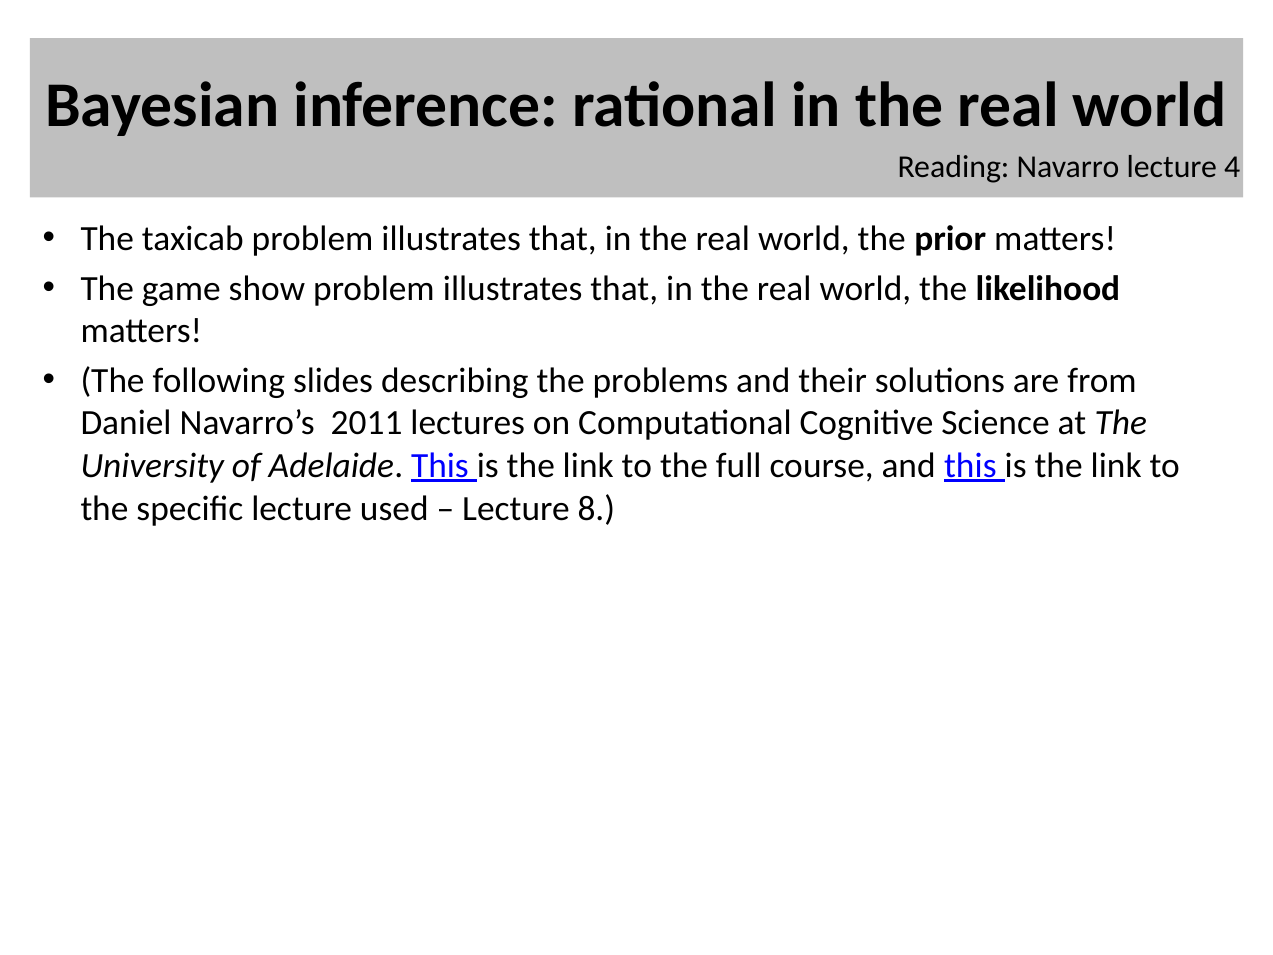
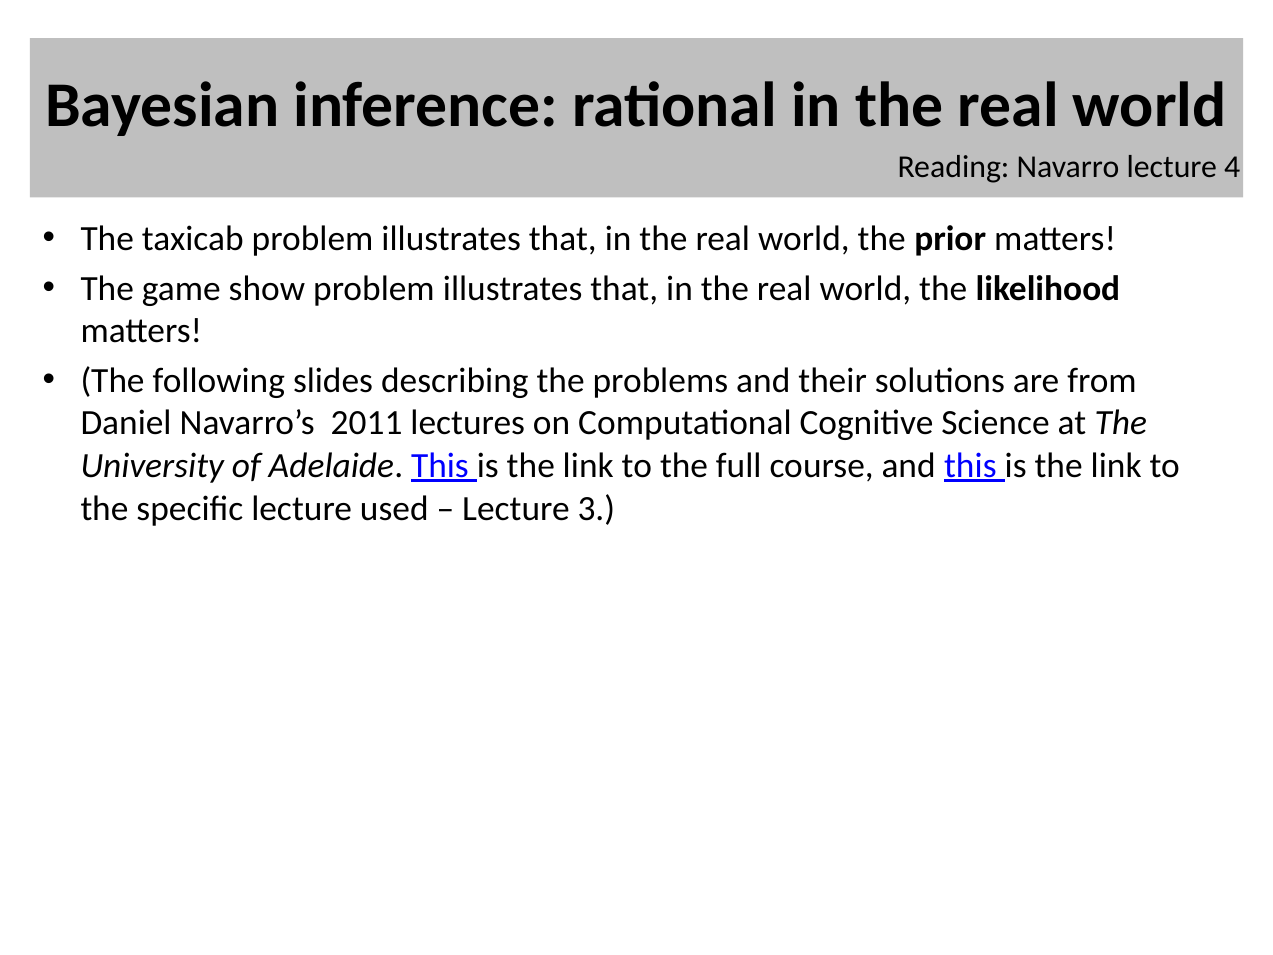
8: 8 -> 3 (596, 509)
